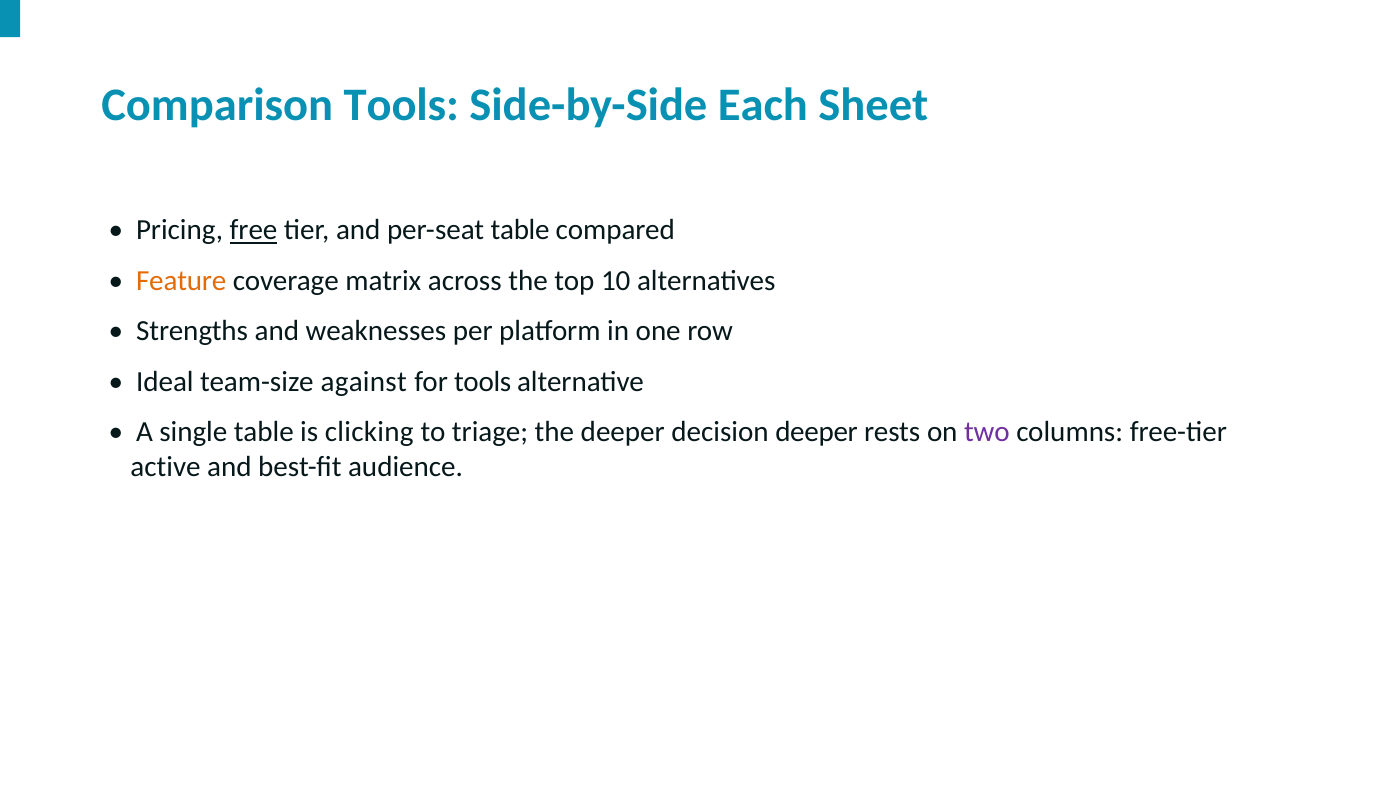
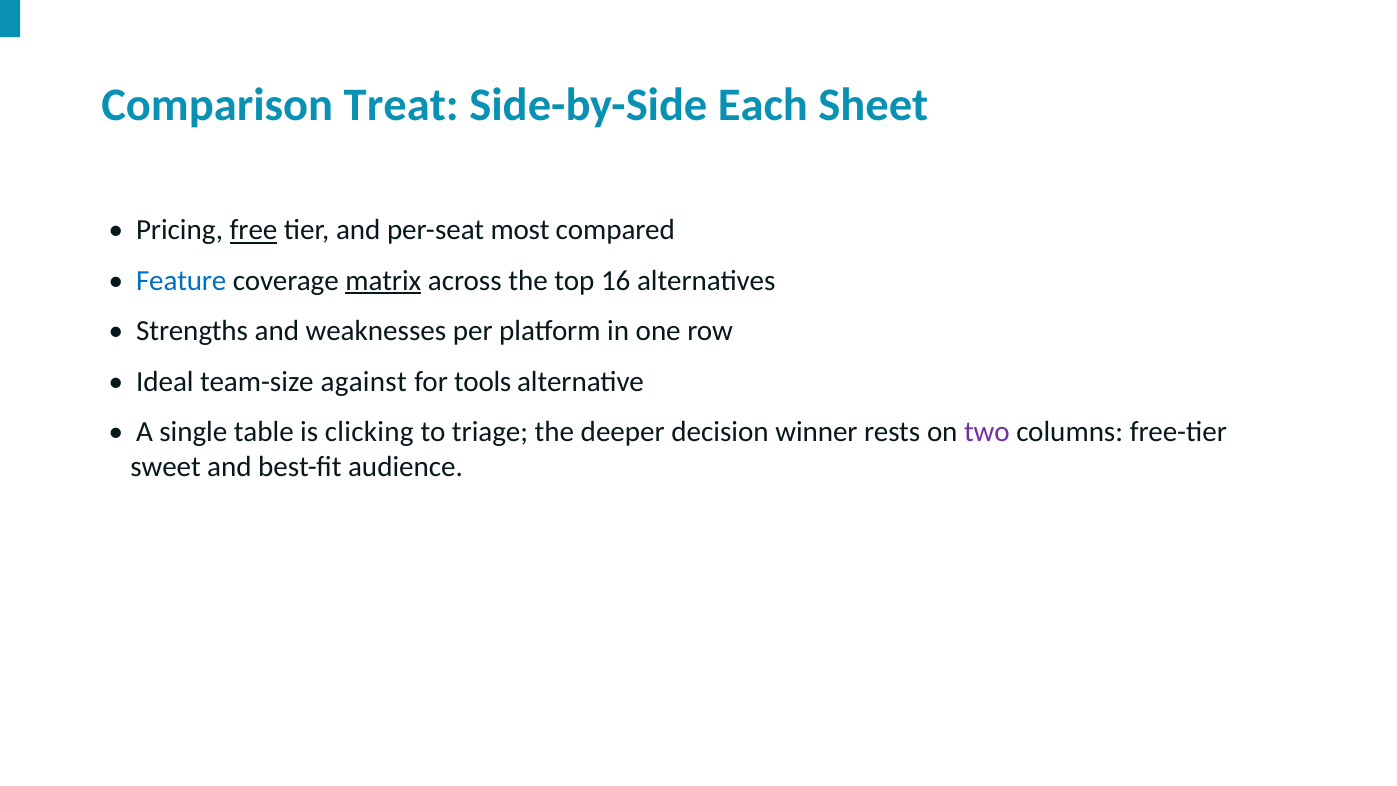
Comparison Tools: Tools -> Treat (401, 105)
per-seat table: table -> most (520, 230)
Feature colour: orange -> blue (181, 281)
matrix underline: none -> present (383, 281)
10: 10 -> 16 (616, 281)
decision deeper: deeper -> winner (816, 432)
active: active -> sweet (166, 467)
